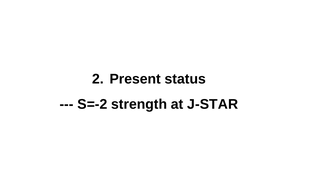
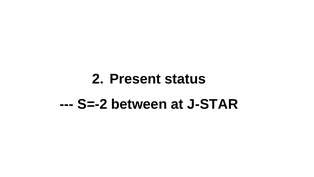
strength: strength -> between (139, 104)
